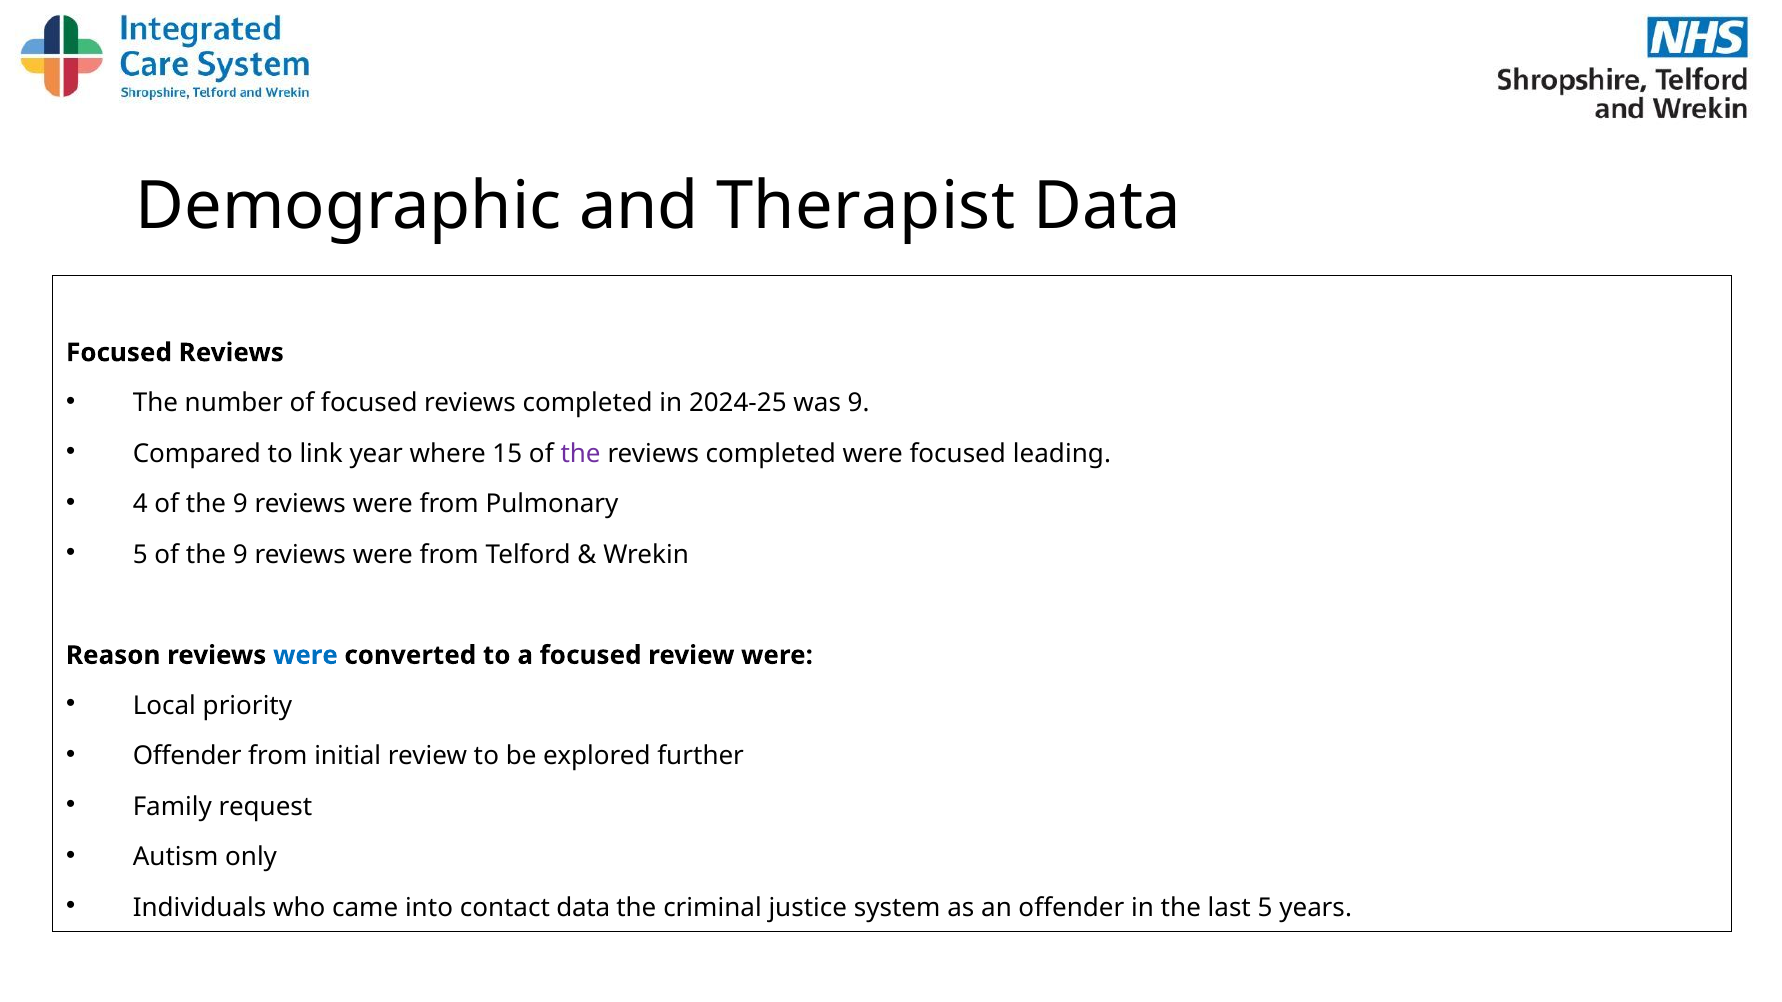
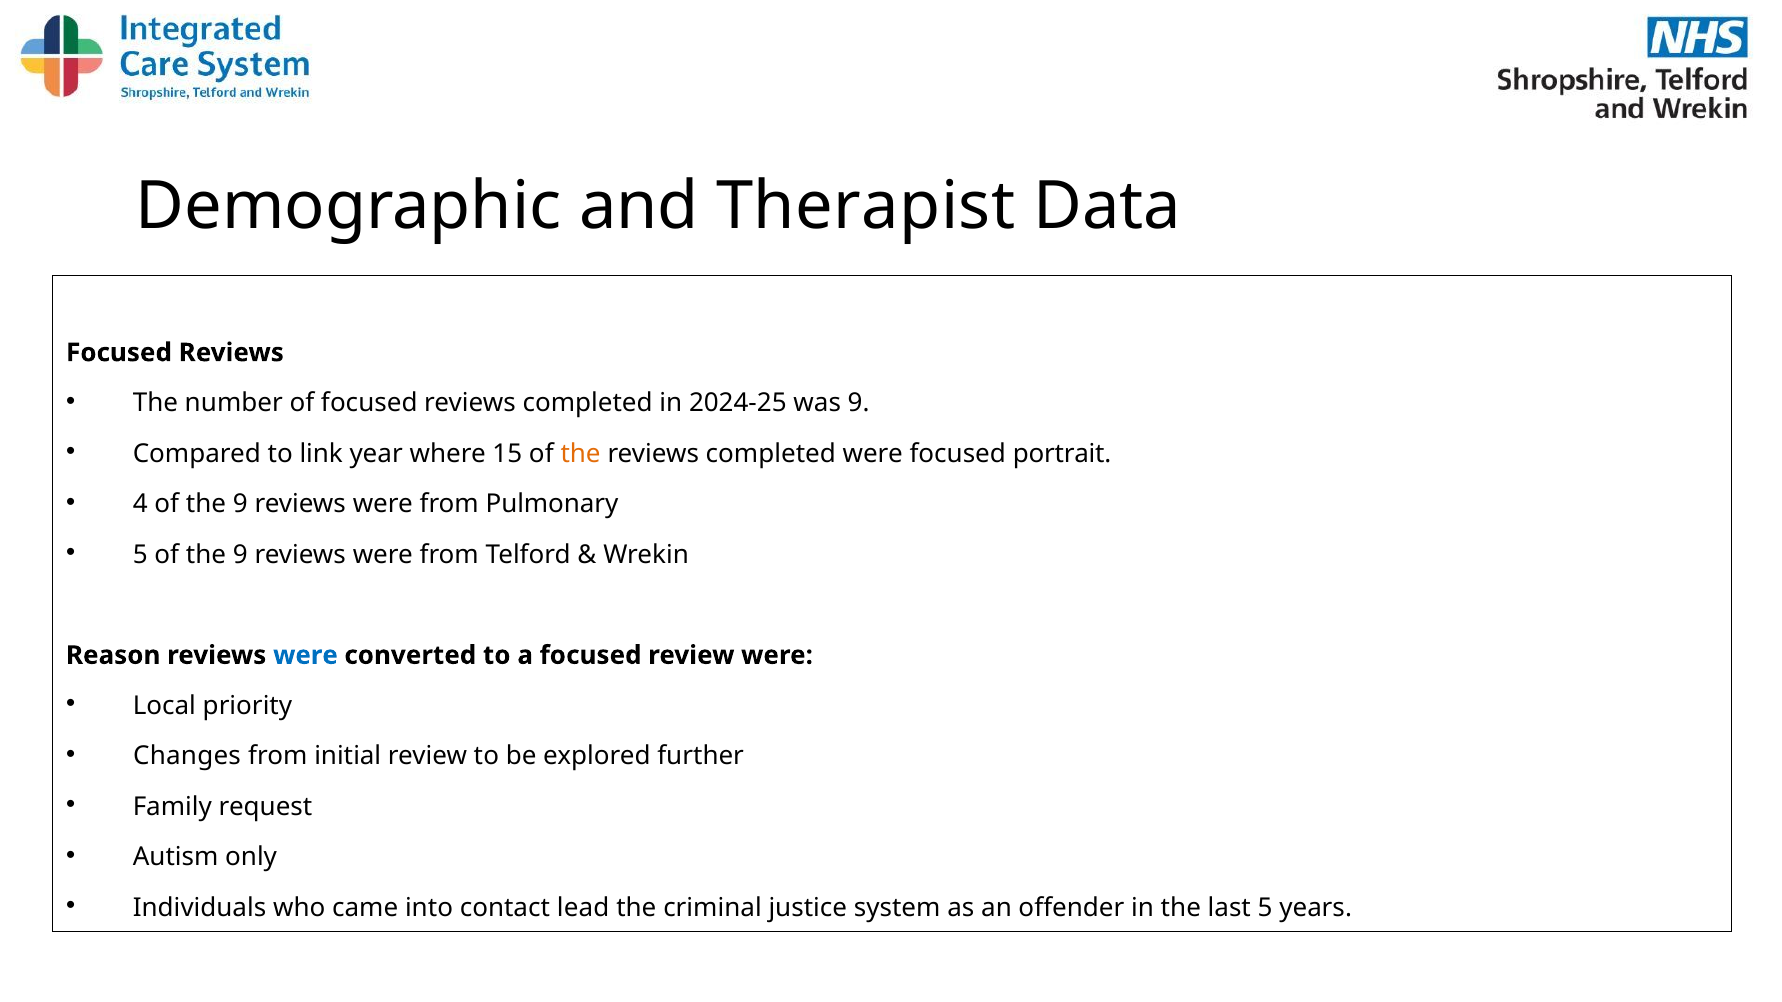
the colour: purple -> orange (581, 454)
leading: leading -> portrait (1062, 454)
Offender: Offender -> Changes (187, 756)
contact data: data -> lead (583, 908)
